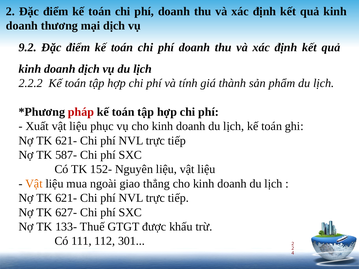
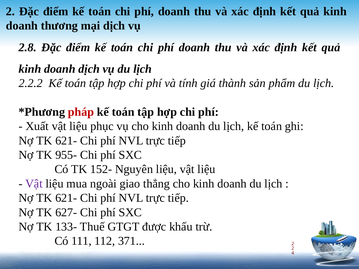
9.2: 9.2 -> 2.8 (28, 47)
587-: 587- -> 955- (66, 155)
Vật colour: orange -> purple (34, 184)
301: 301 -> 371 (131, 241)
